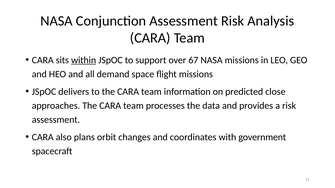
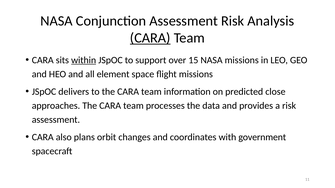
CARA underline: none -> present (150, 38)
67: 67 -> 15 (193, 60)
demand: demand -> element (113, 74)
